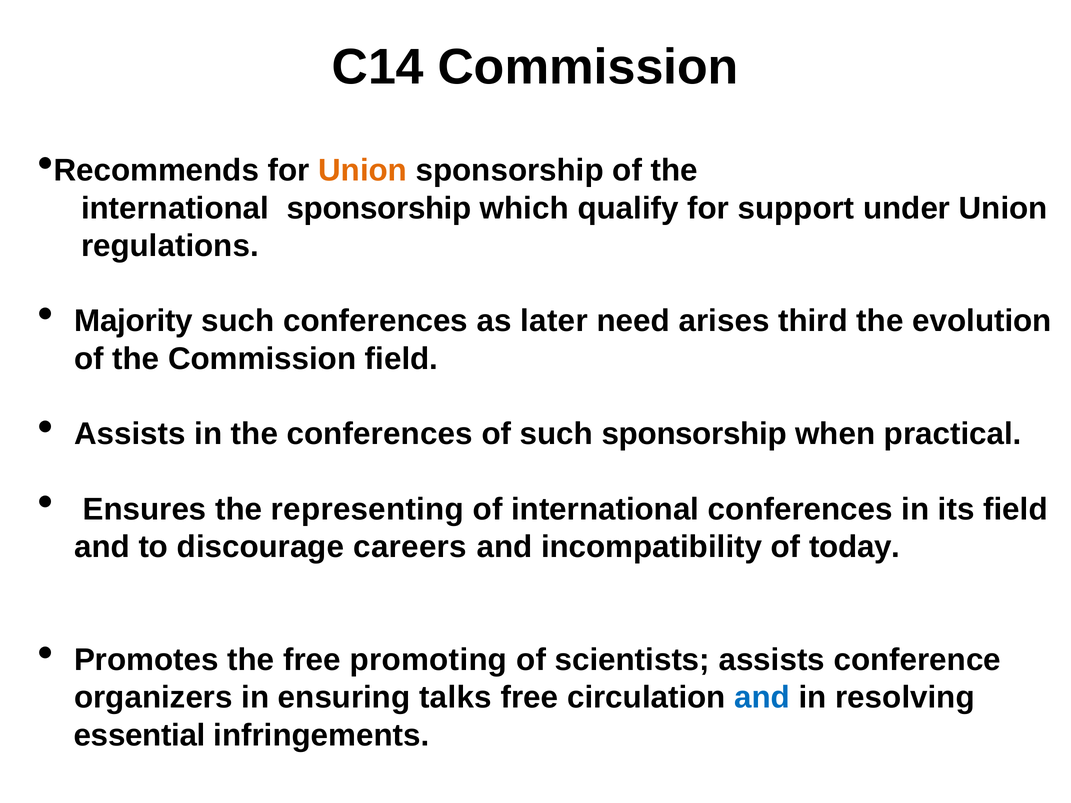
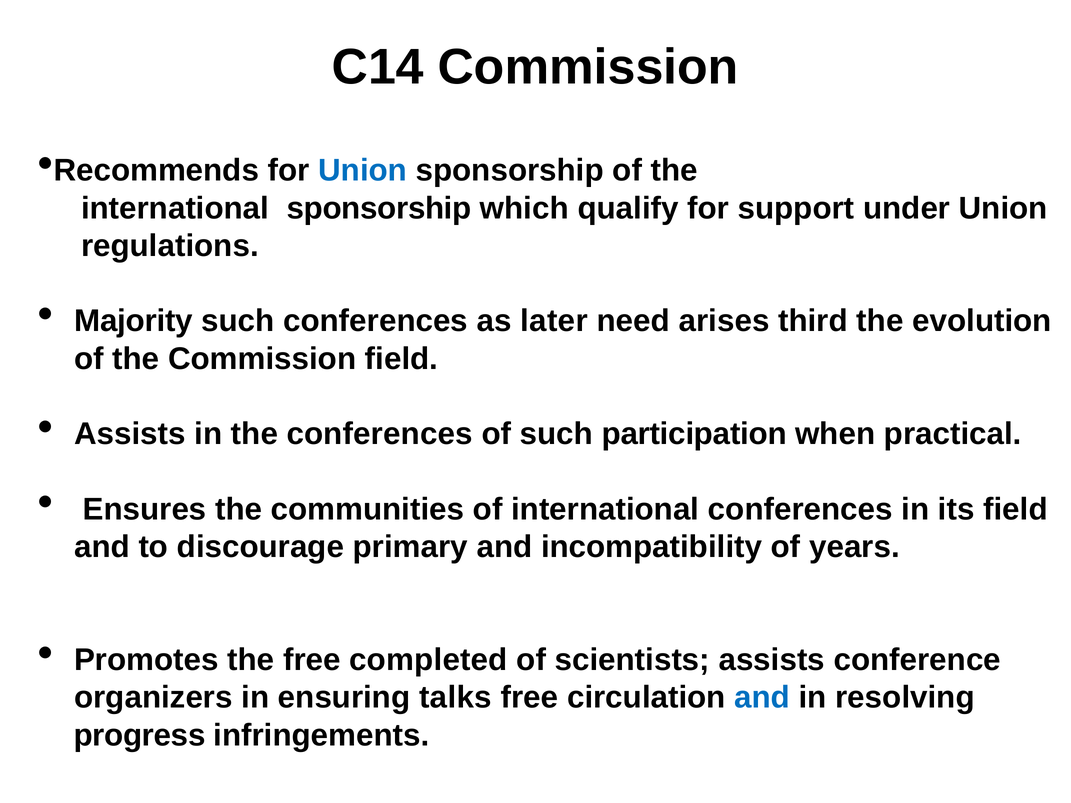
Union colour: orange -> blue (363, 171)
such sponsorship: sponsorship -> participation (694, 434)
representing: representing -> communities (368, 509)
careers: careers -> primary (410, 547)
today: today -> years (854, 547)
promoting: promoting -> completed (428, 660)
essential: essential -> progress (140, 735)
